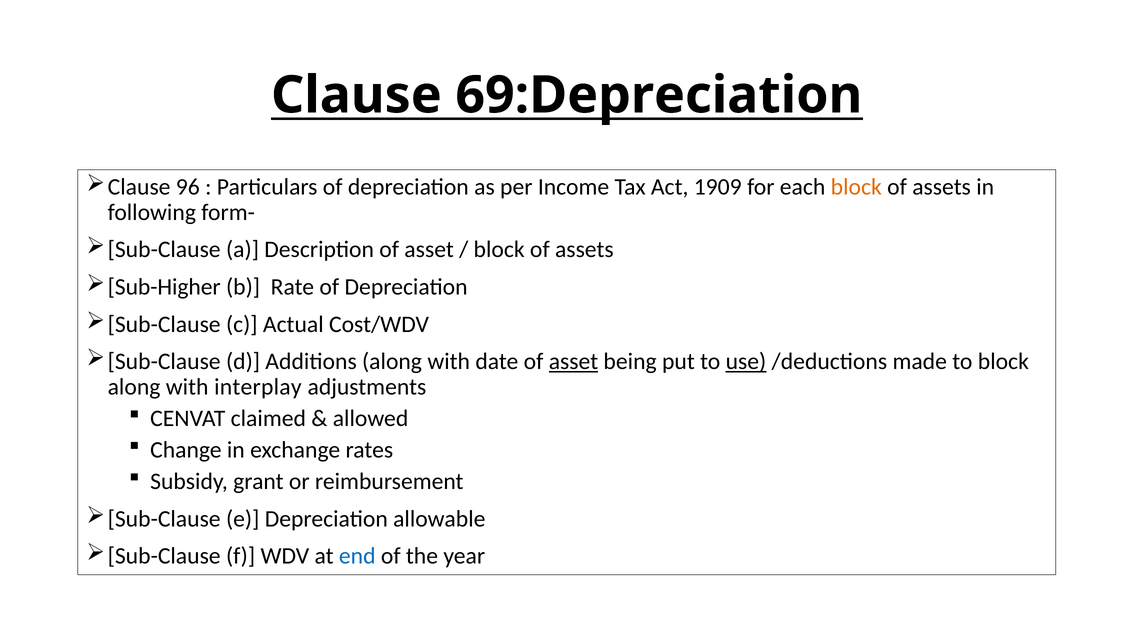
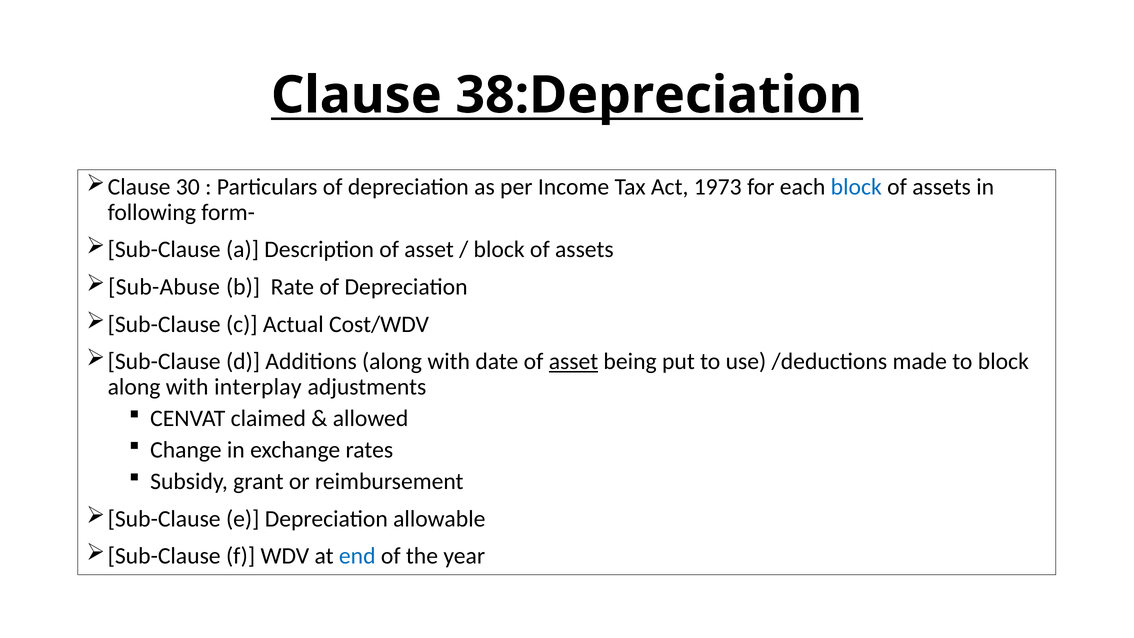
69:Depreciation: 69:Depreciation -> 38:Depreciation (659, 95)
96: 96 -> 30 (188, 187)
1909: 1909 -> 1973 (718, 187)
block colour: orange -> blue (856, 187)
Sub-Higher: Sub-Higher -> Sub-Abuse (164, 287)
use underline: present -> none (746, 362)
